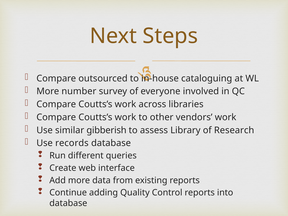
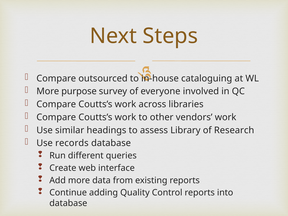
number: number -> purpose (79, 91)
gibberish: gibberish -> headings (106, 130)
